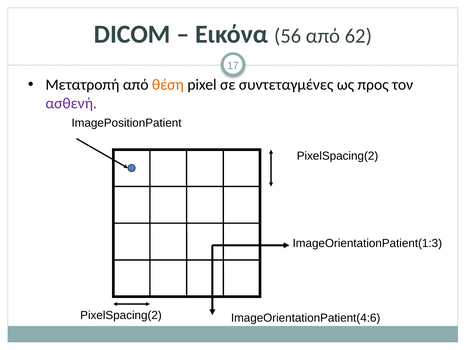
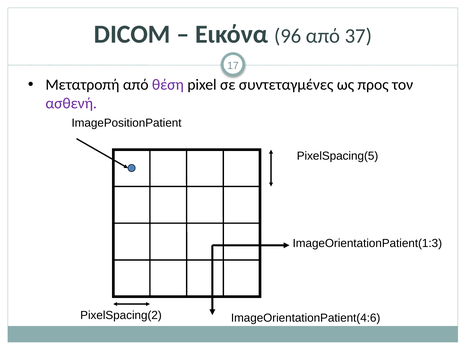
56: 56 -> 96 (288, 36)
62: 62 -> 37 (358, 36)
θέση colour: orange -> purple (168, 85)
PixelSpacing(2: PixelSpacing(2 -> PixelSpacing(5 (337, 156)
